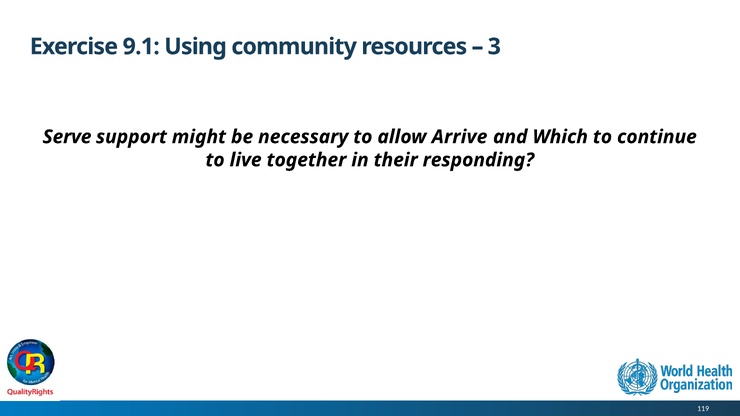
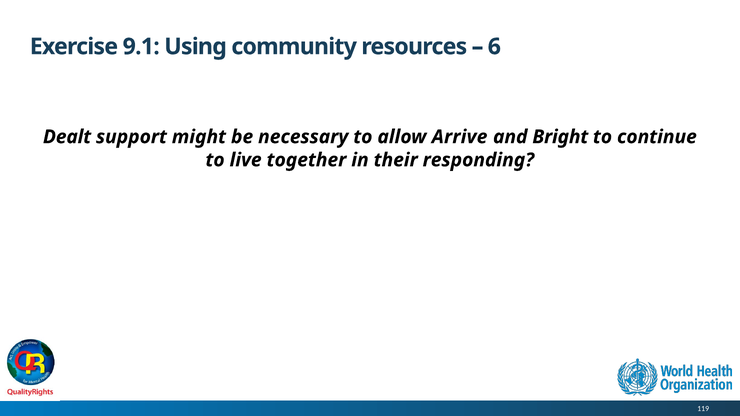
3: 3 -> 6 (494, 47)
Serve: Serve -> Dealt (67, 137)
Which: Which -> Bright (560, 137)
